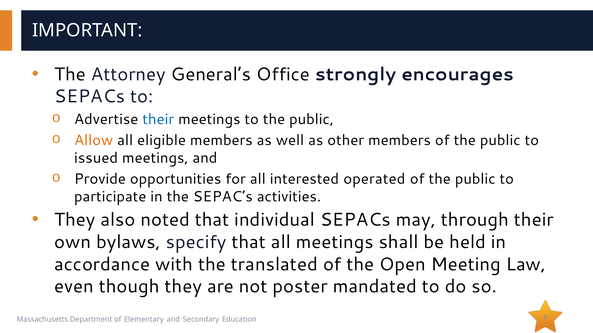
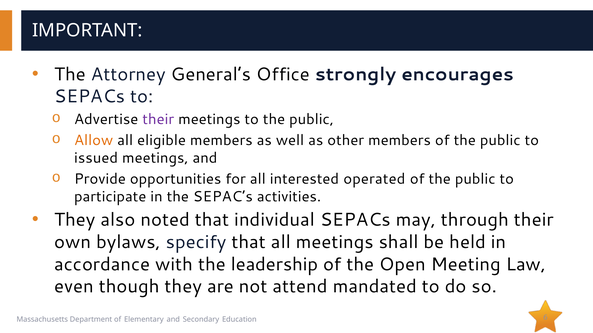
their colour: blue -> purple (158, 120)
translated: translated -> leadership (274, 265)
poster: poster -> attend (300, 287)
